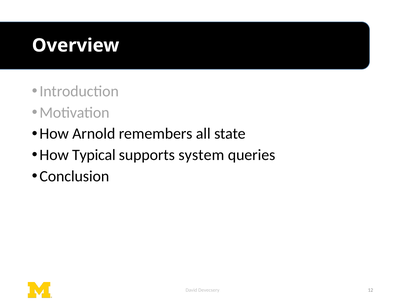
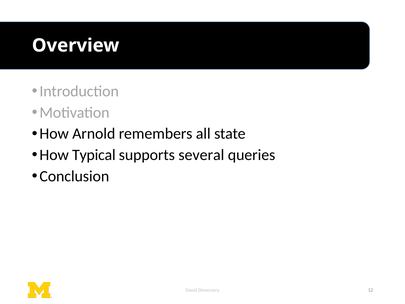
system: system -> several (201, 155)
